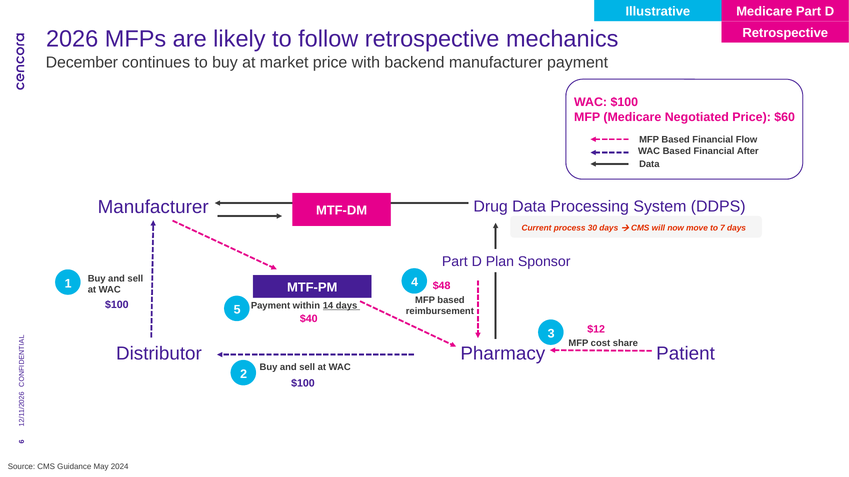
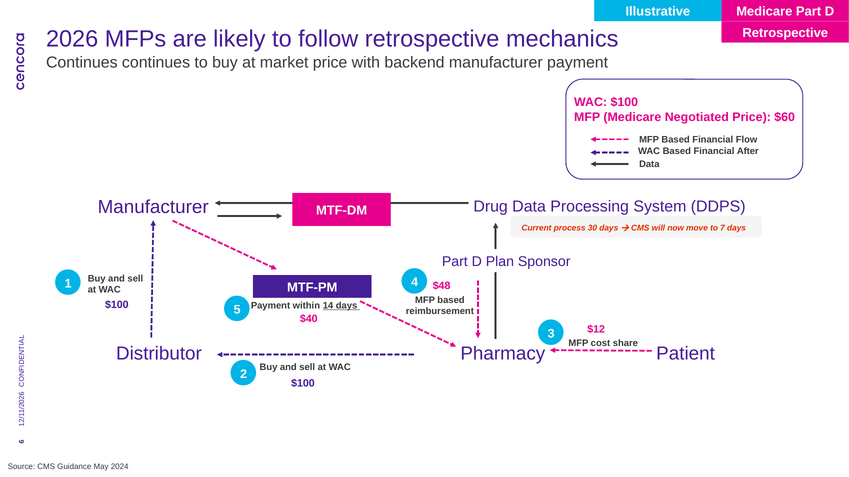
December: December -> Continues (82, 62)
